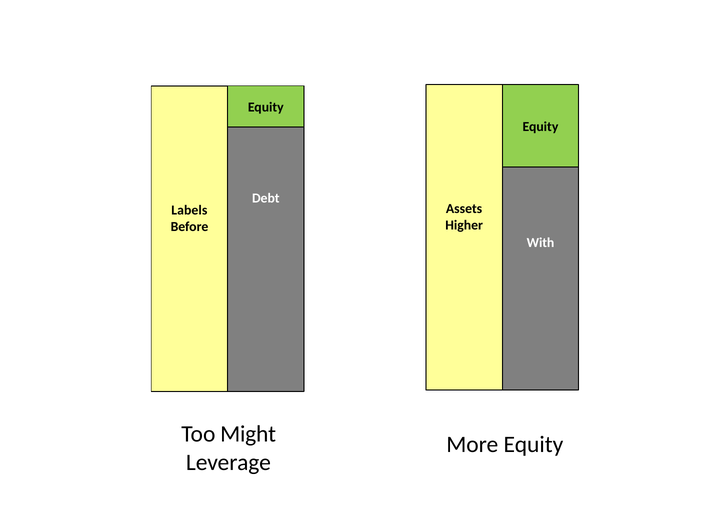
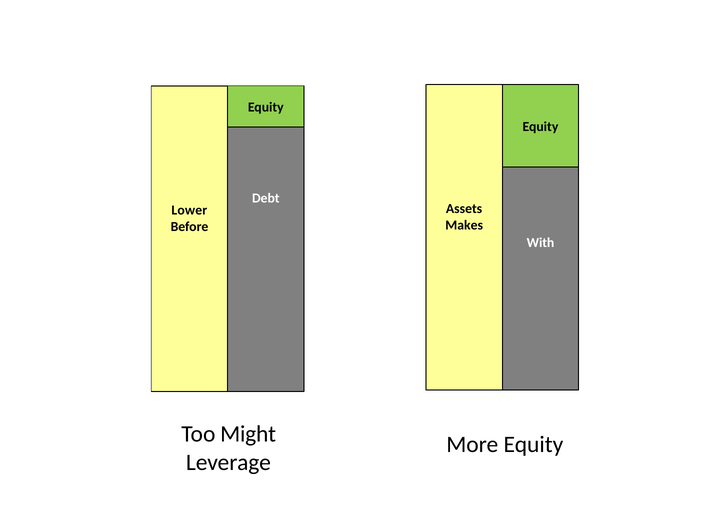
Labels: Labels -> Lower (189, 210)
Higher: Higher -> Makes (464, 225)
